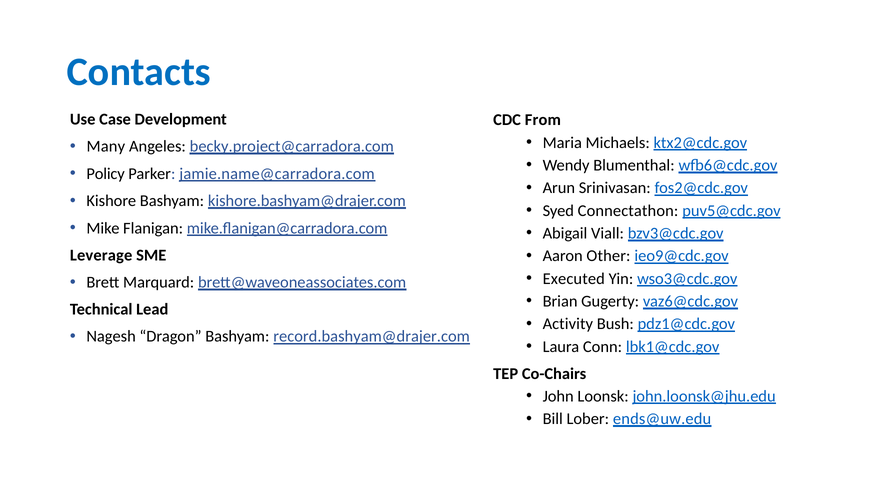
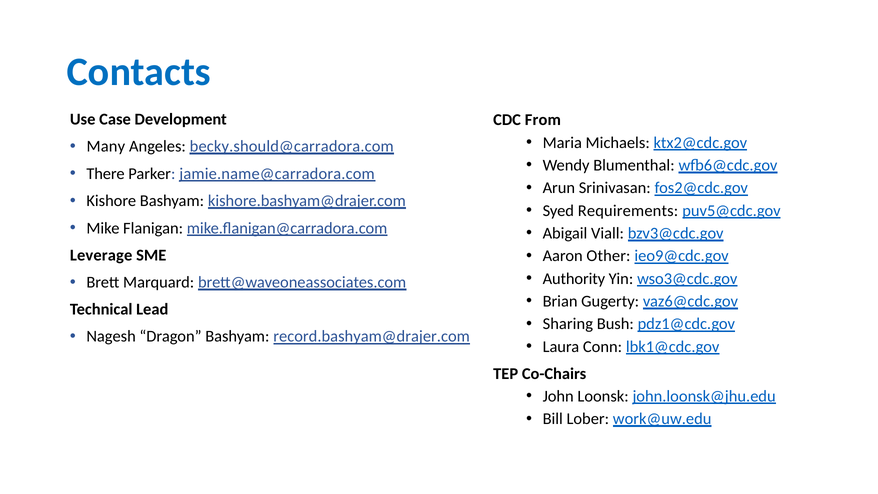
becky.project@carradora.com: becky.project@carradora.com -> becky.should@carradora.com (292, 146)
Policy: Policy -> There (106, 174)
Connectathon: Connectathon -> Requirements (628, 211)
Executed: Executed -> Authority (574, 279)
Activity: Activity -> Sharing (568, 324)
ends@uw.edu: ends@uw.edu -> work@uw.edu (662, 419)
